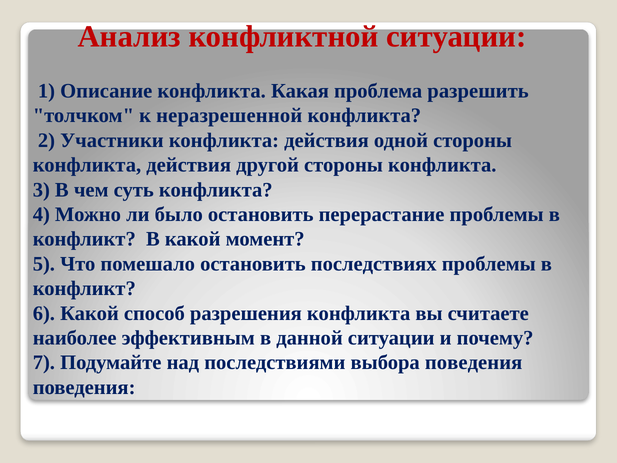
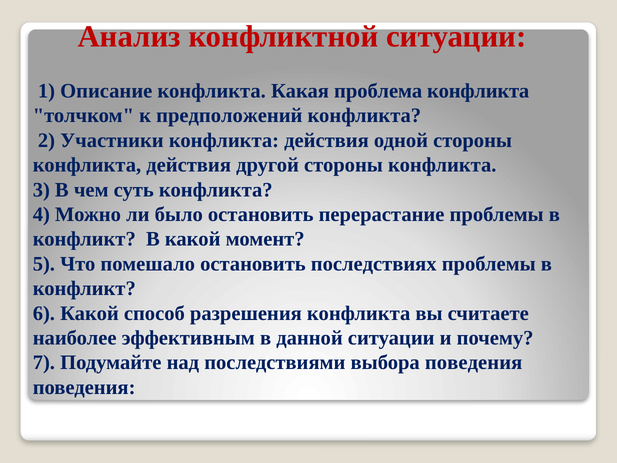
проблема разрешить: разрешить -> конфликта (478, 91)
неразрешенной: неразрешенной -> предположений (229, 116)
